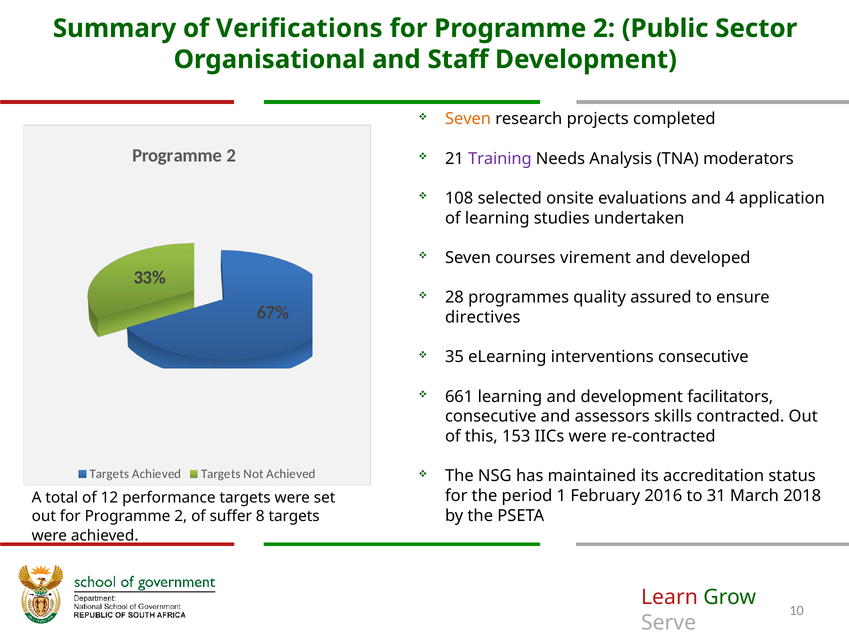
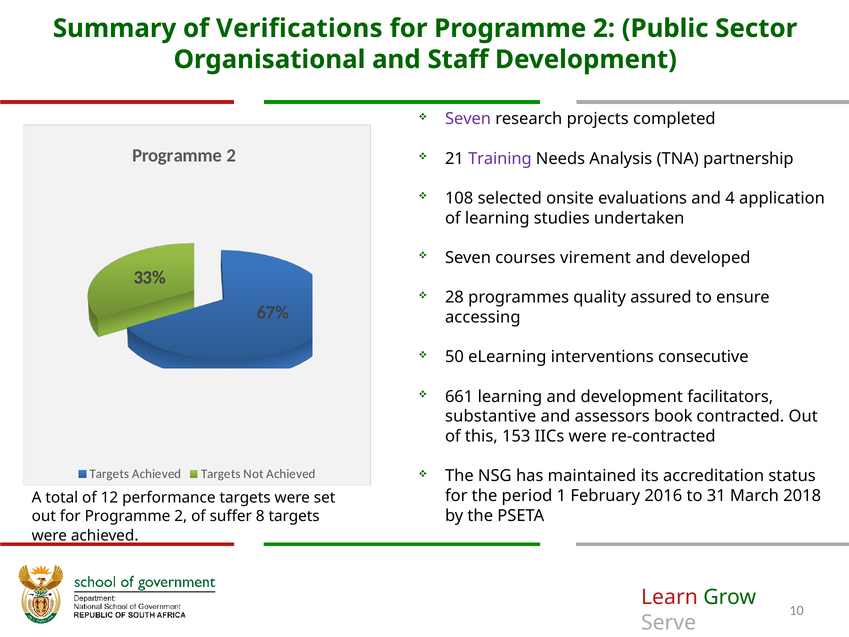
Seven colour: orange -> purple (468, 119)
moderators: moderators -> partnership (748, 159)
directives: directives -> accessing (483, 317)
35: 35 -> 50 (454, 357)
consecutive: consecutive -> substantive (491, 416)
skills: skills -> book (673, 416)
